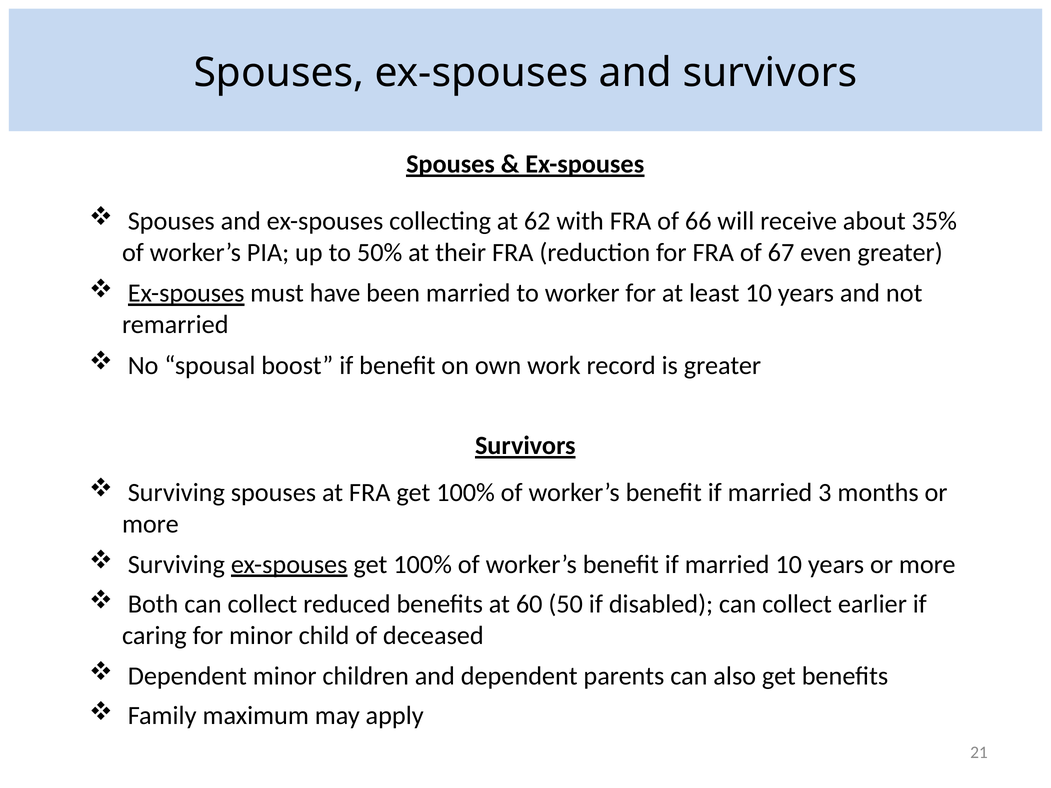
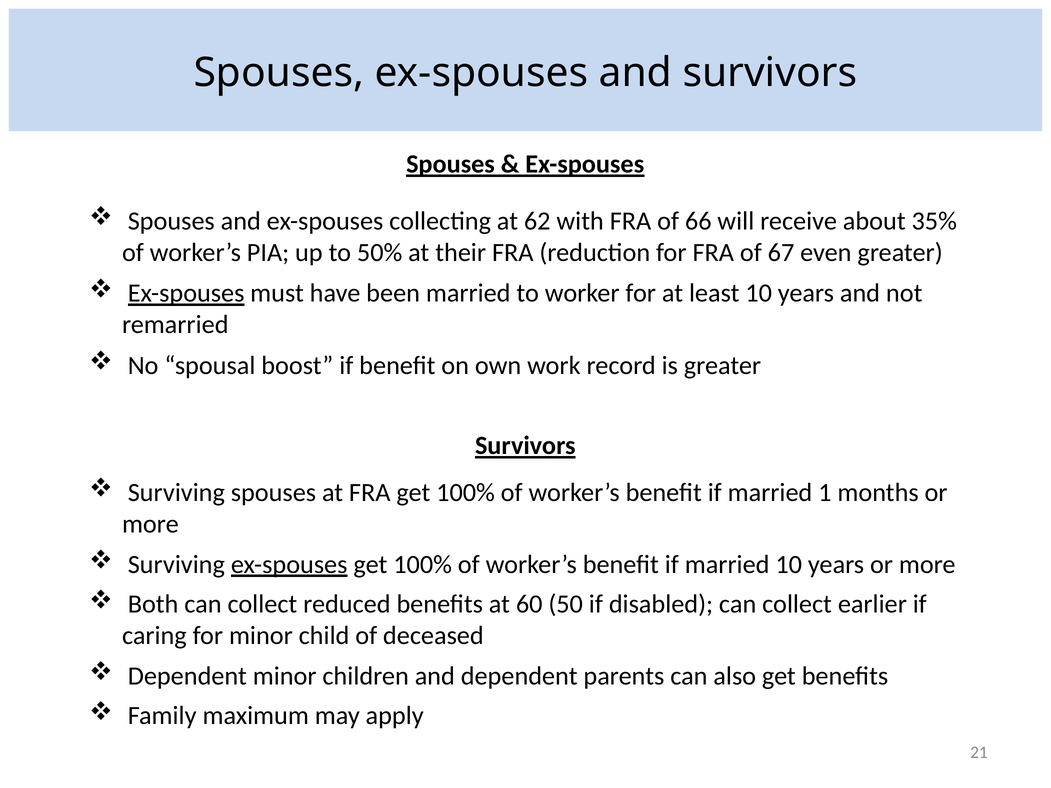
3: 3 -> 1 (825, 493)
